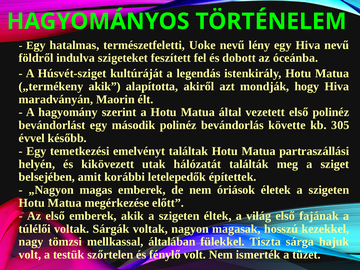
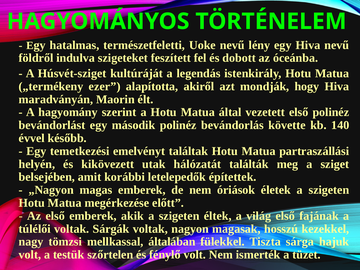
„termékeny akik: akik -> ezer (105, 86)
305: 305 -> 140 (340, 125)
